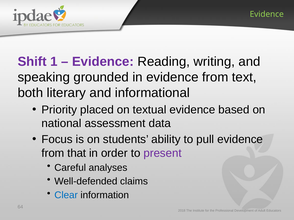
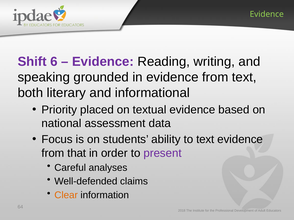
1: 1 -> 6 (54, 62)
to pull: pull -> text (205, 140)
Clear colour: blue -> orange (66, 195)
